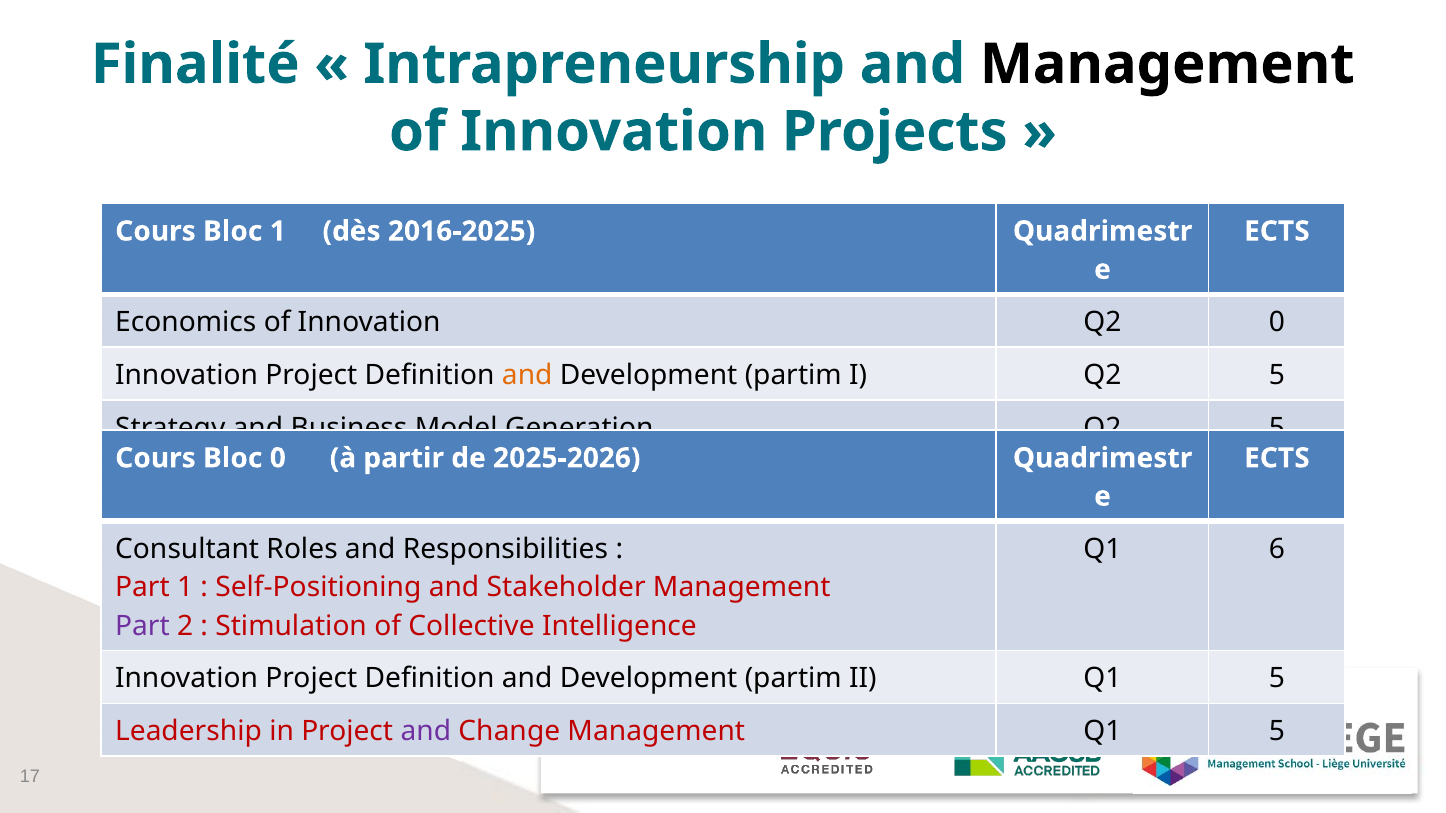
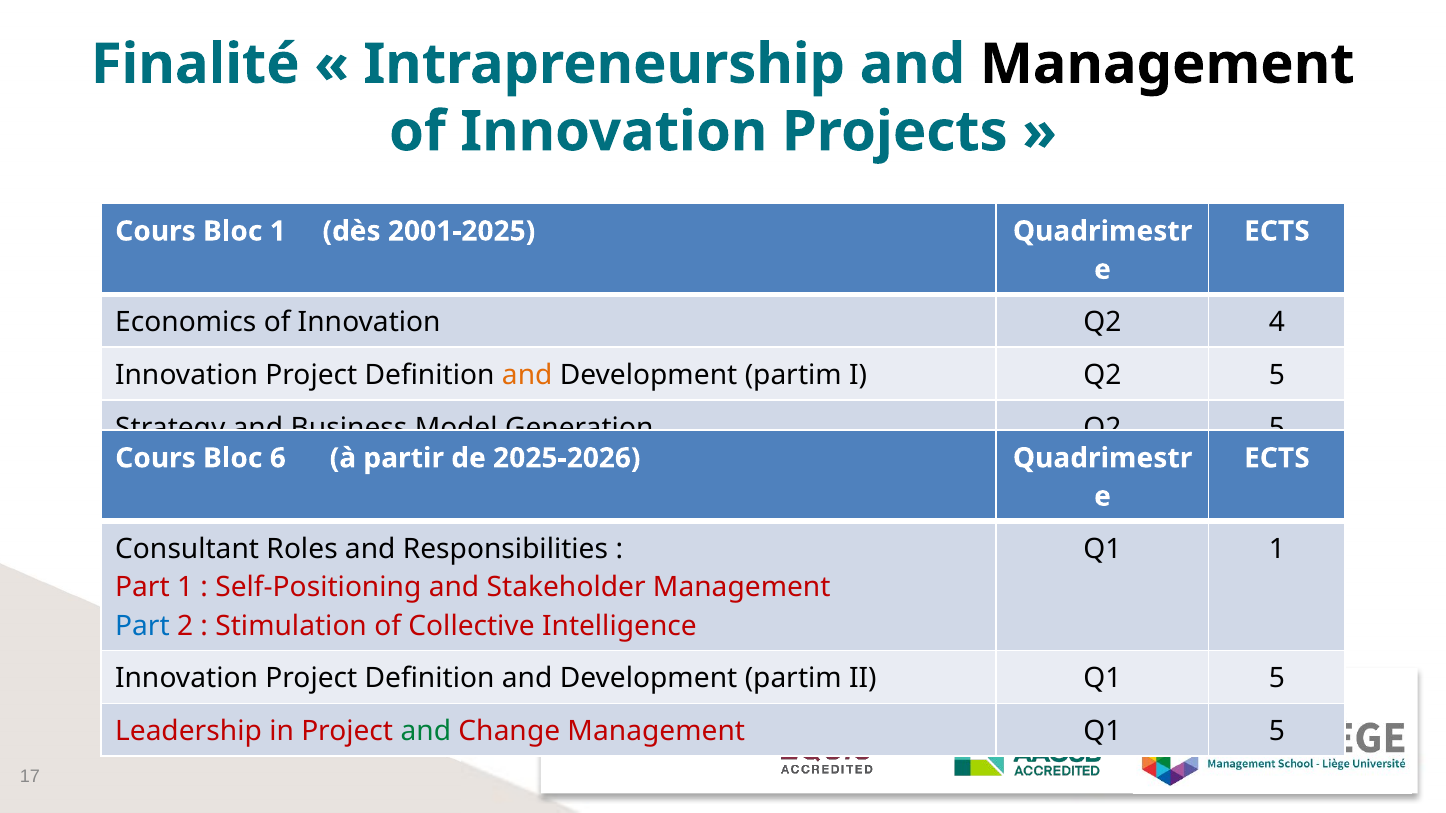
2016-2025: 2016-2025 -> 2001-2025 (462, 231)
Q2 0: 0 -> 4 (1277, 323)
Bloc 0: 0 -> 6 (278, 458)
Q1 6: 6 -> 1 (1277, 549)
Part colour: purple -> blue (142, 626)
and colour: purple -> green (426, 732)
